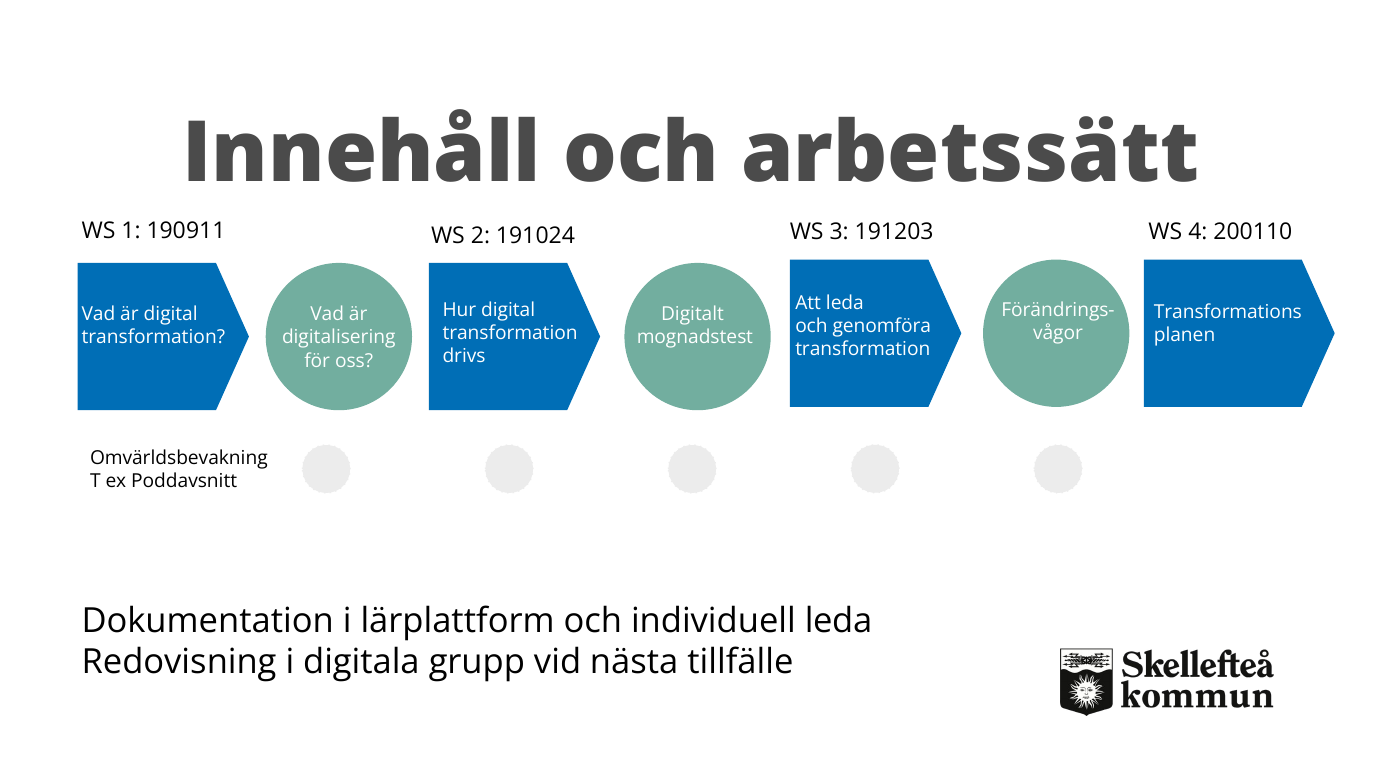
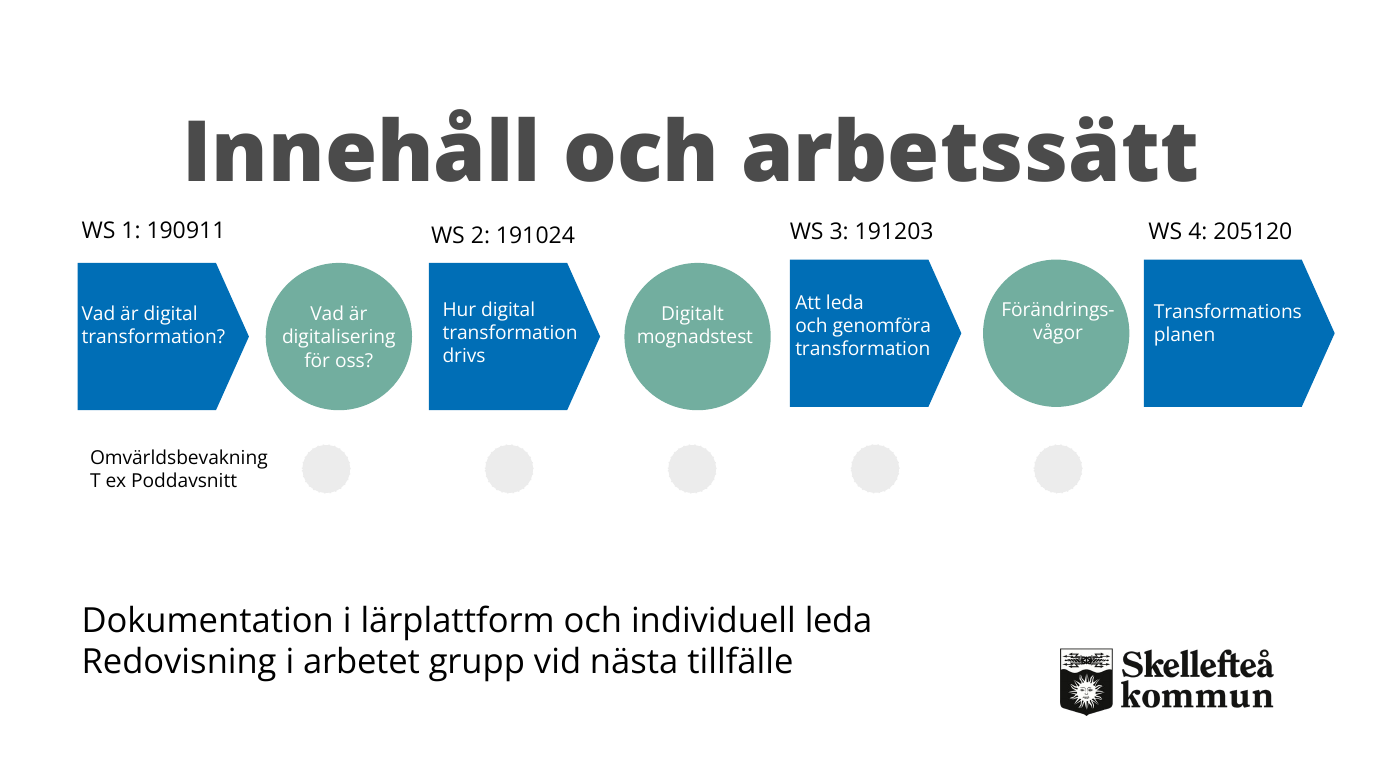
200110: 200110 -> 205120 (1253, 232)
digitala: digitala -> arbetet (362, 662)
